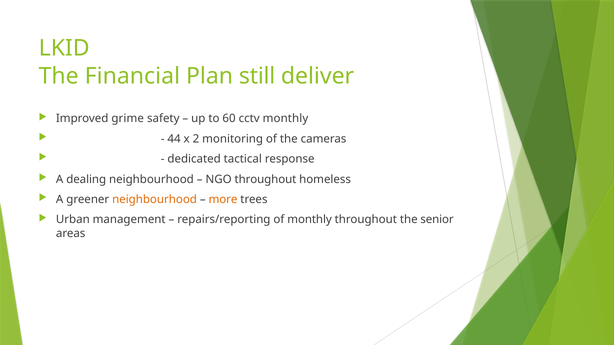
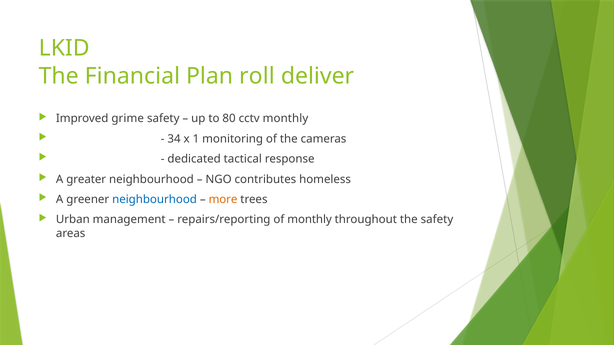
still: still -> roll (257, 76)
60: 60 -> 80 (229, 119)
44: 44 -> 34 (174, 139)
2: 2 -> 1 (196, 139)
dealing: dealing -> greater (86, 179)
NGO throughout: throughout -> contributes (265, 179)
neighbourhood colour: orange -> blue (155, 200)
the senior: senior -> safety (437, 220)
